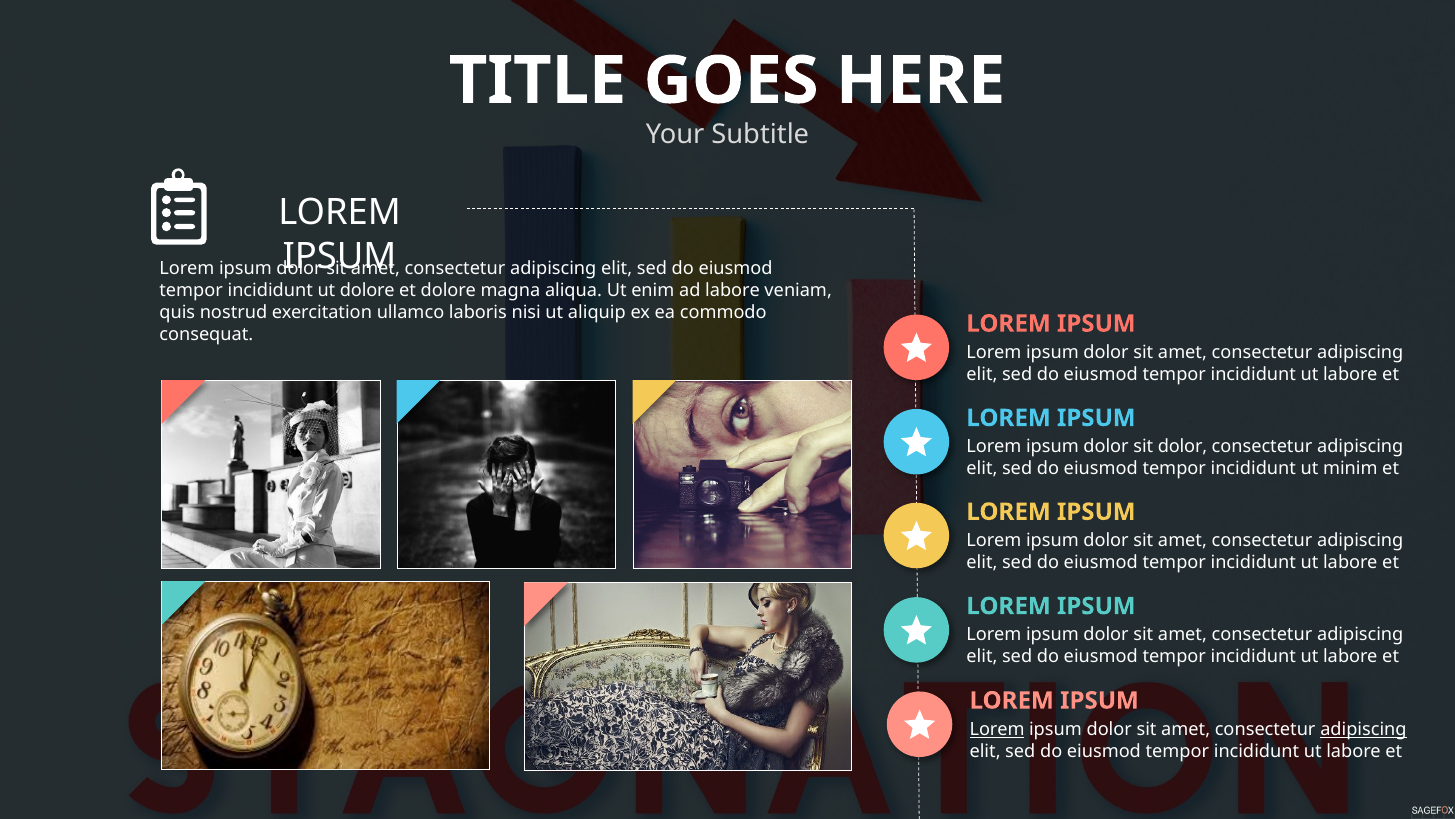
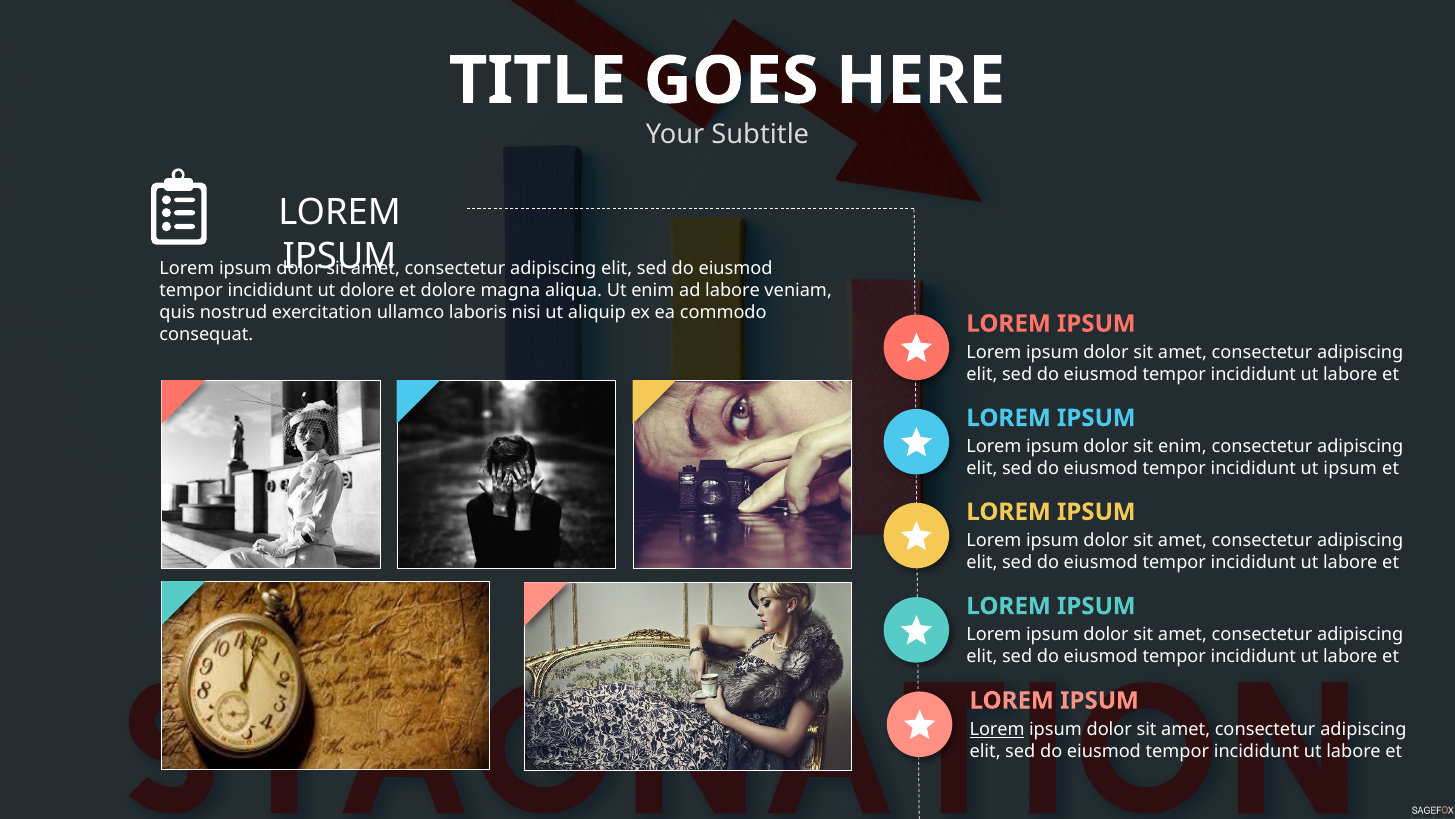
sit dolor: dolor -> enim (1182, 446)
ut minim: minim -> ipsum (1350, 468)
adipiscing underline: present -> none (1363, 729)
